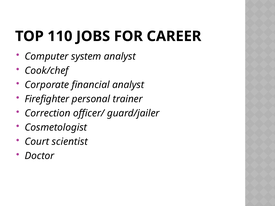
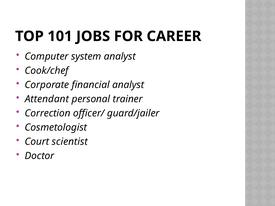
110: 110 -> 101 (60, 36)
Firefighter: Firefighter -> Attendant (47, 99)
